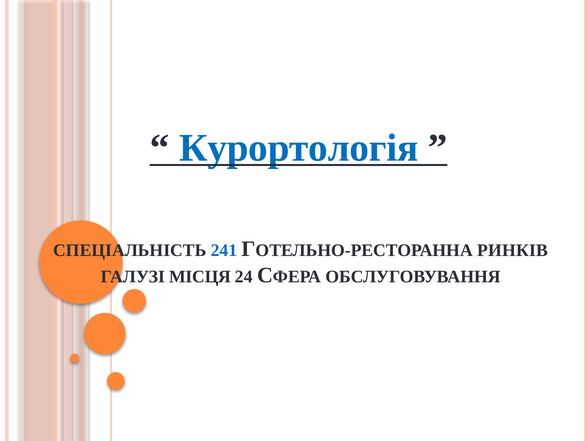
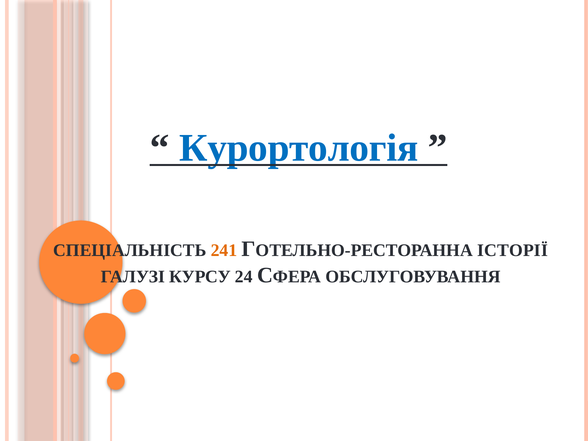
241 colour: blue -> orange (224, 250)
РИНКІВ: РИНКІВ -> ІСТОРІЇ (513, 250)
МІСЦЯ: МІСЦЯ -> КУРСУ (200, 277)
